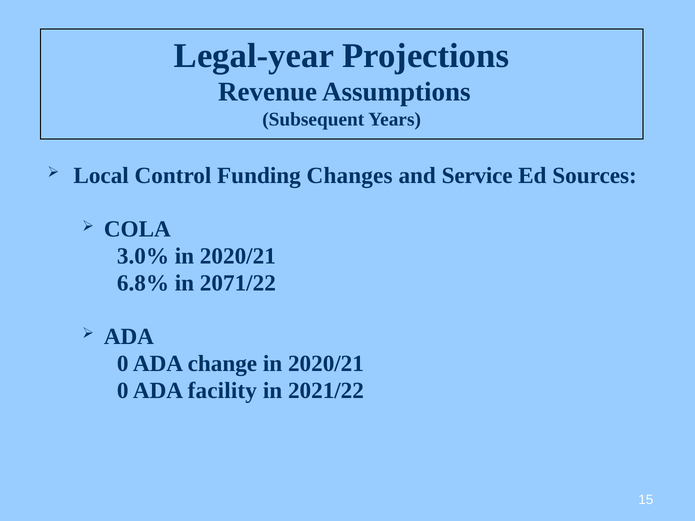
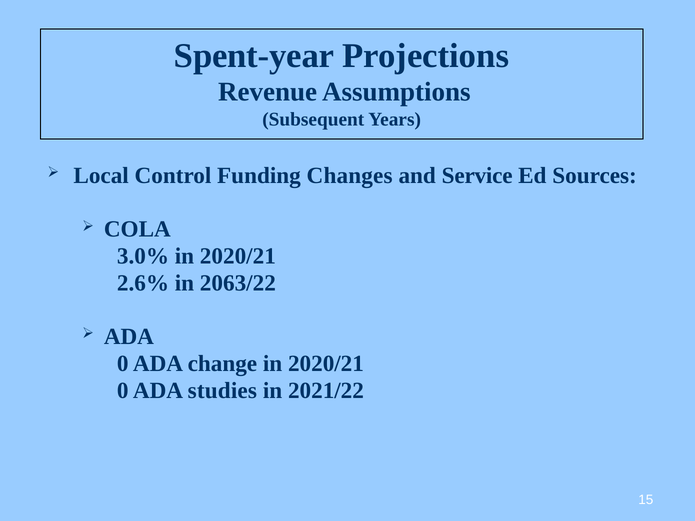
Legal-year: Legal-year -> Spent-year (254, 56)
6.8%: 6.8% -> 2.6% (143, 283)
2071/22: 2071/22 -> 2063/22 (238, 283)
facility: facility -> studies (222, 391)
